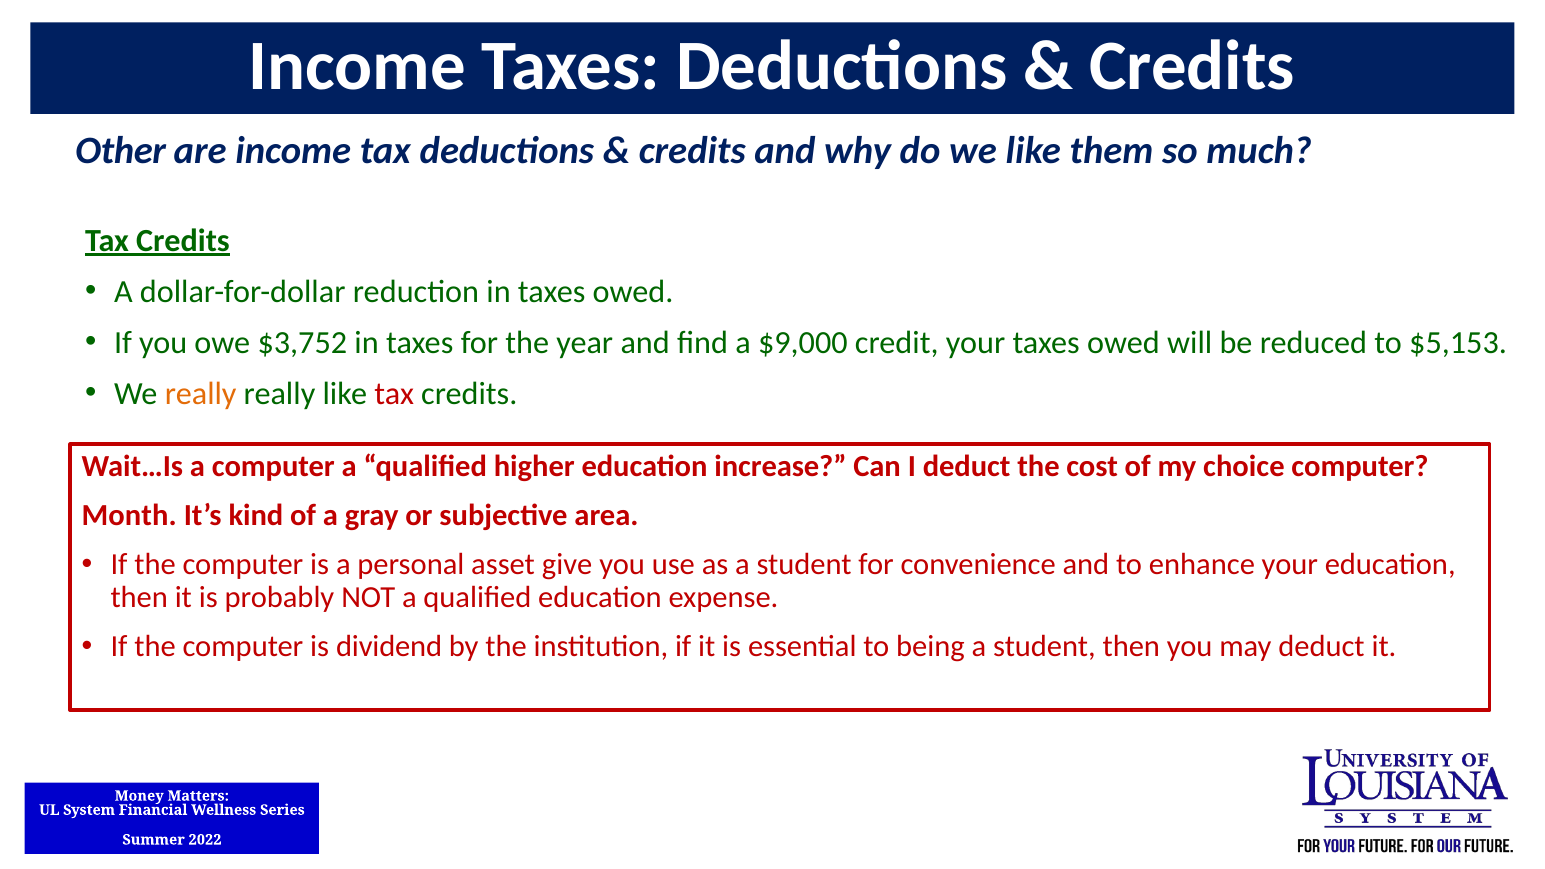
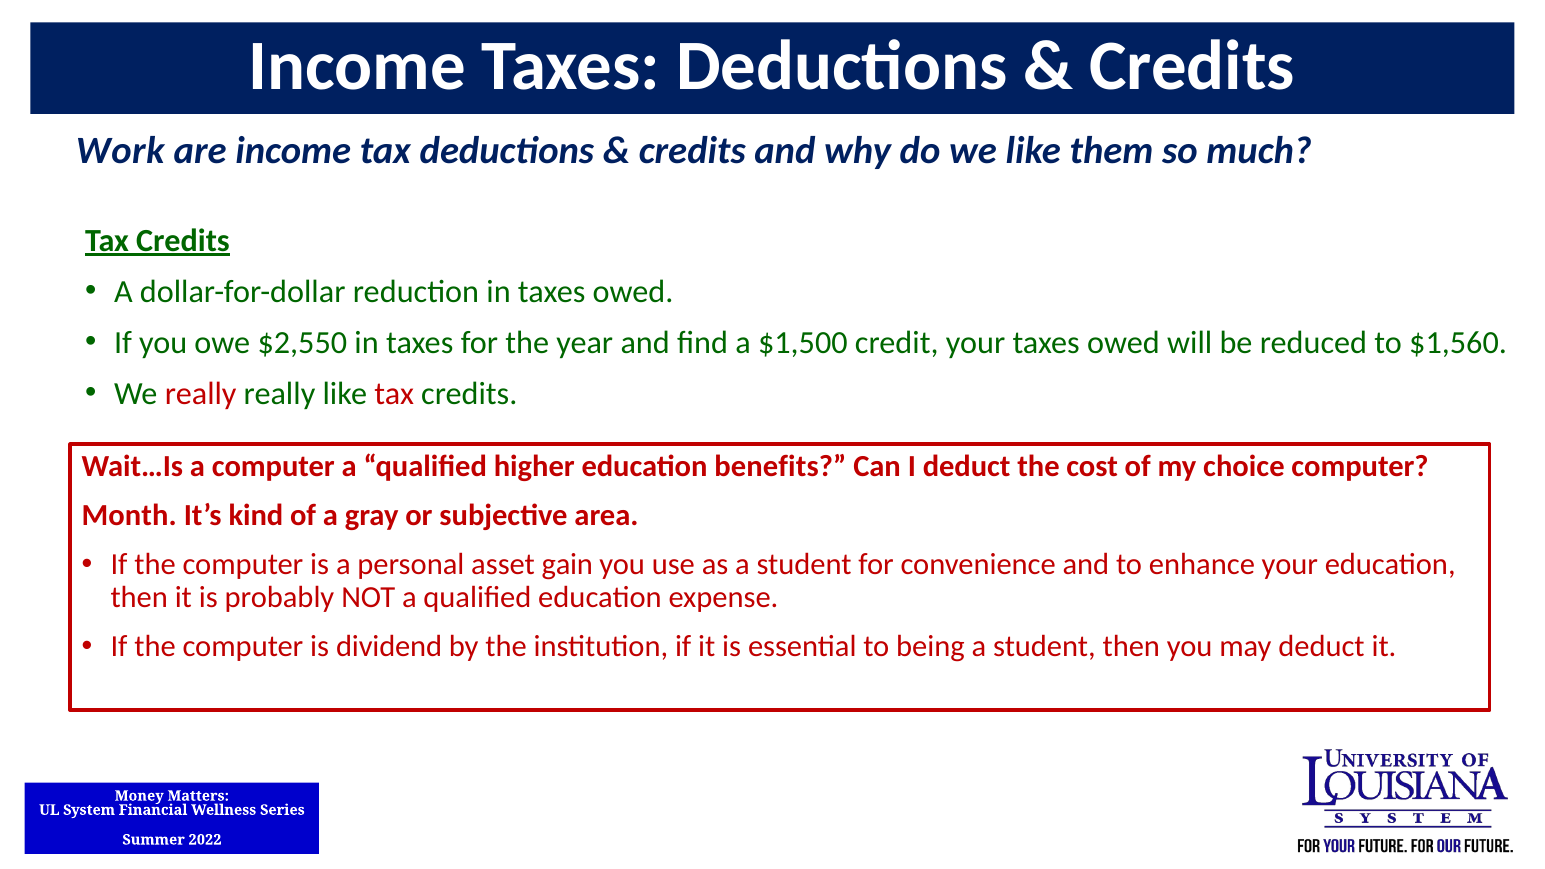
Other: Other -> Work (120, 151)
$3,752: $3,752 -> $2,550 (302, 343)
$9,000: $9,000 -> $1,500 (803, 343)
$5,153: $5,153 -> $1,560 (1458, 343)
really colour: orange -> red (201, 393)
increase: increase -> benefits (780, 466)
give: give -> gain (567, 564)
